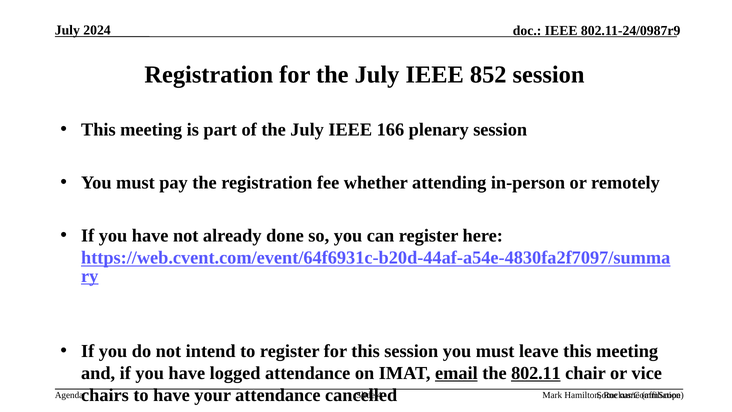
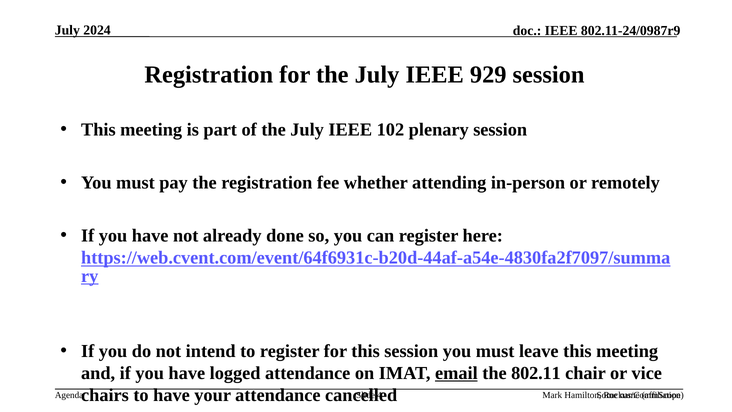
852: 852 -> 929 (488, 75)
166: 166 -> 102 (390, 129)
802.11 underline: present -> none (536, 373)
